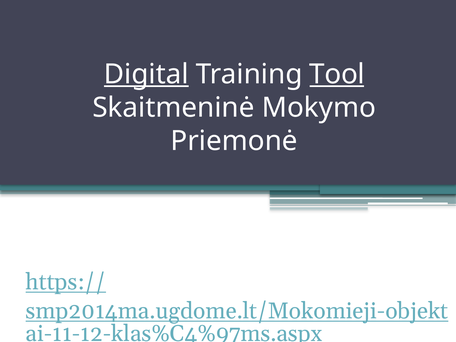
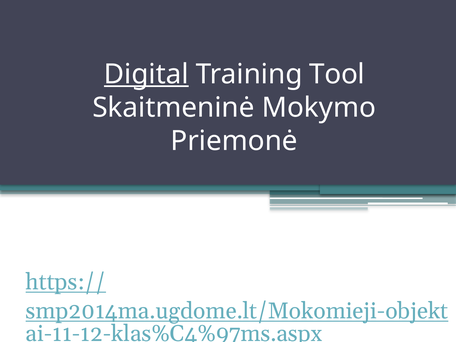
Tool underline: present -> none (337, 74)
